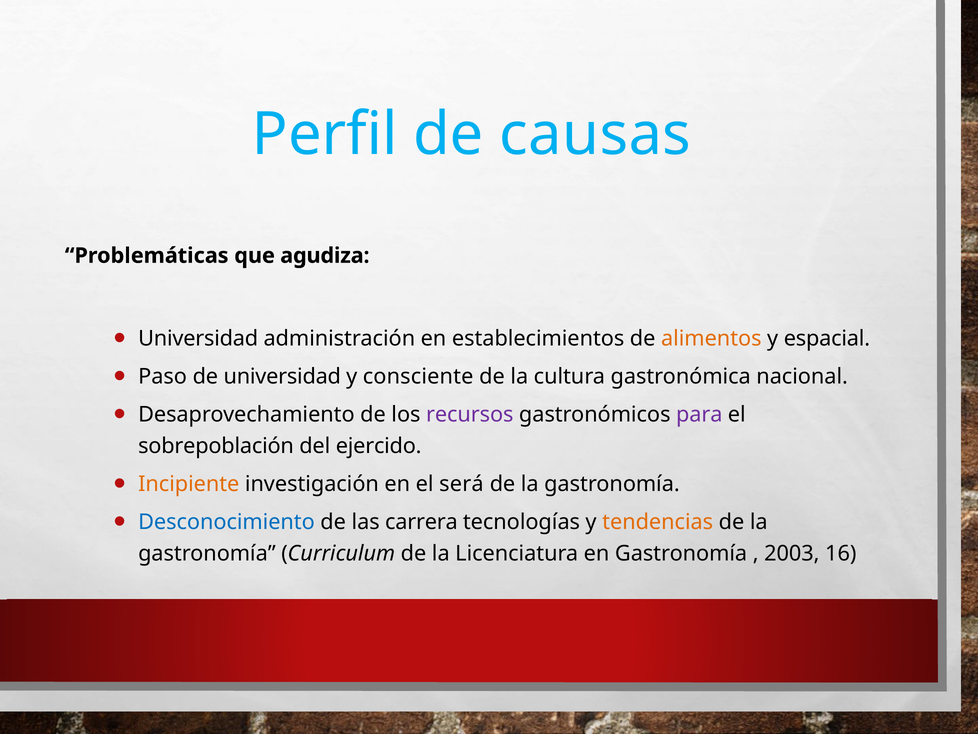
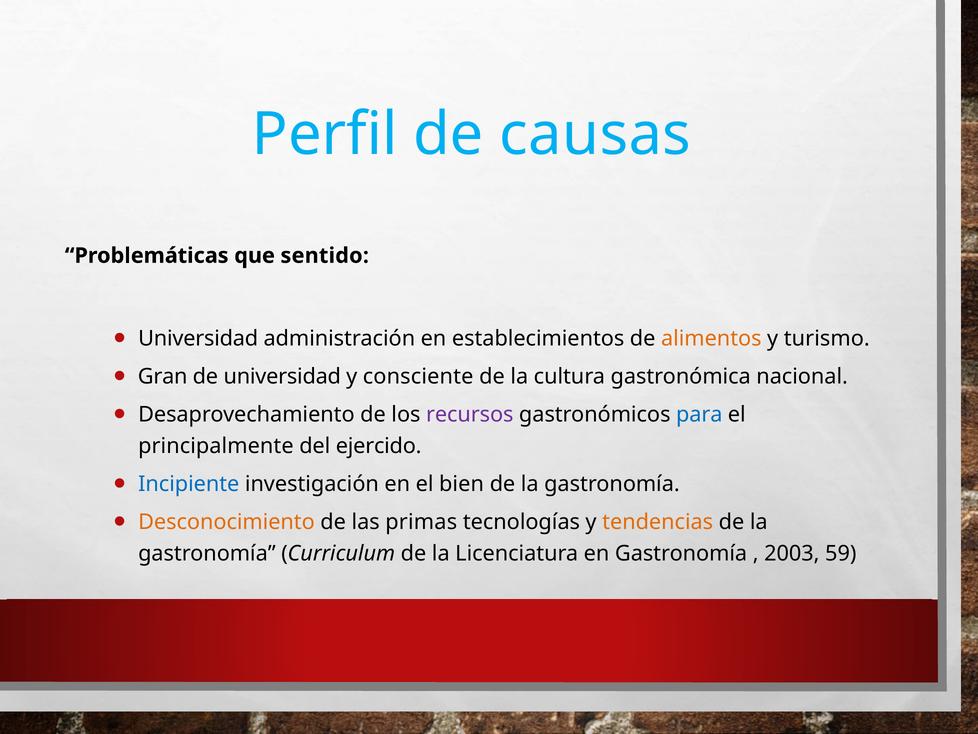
agudiza: agudiza -> sentido (325, 256)
espacial: espacial -> turismo (827, 338)
Paso: Paso -> Gran (163, 376)
para colour: purple -> blue (699, 414)
sobrepoblación: sobrepoblación -> principalmente (216, 446)
Incipiente colour: orange -> blue (189, 484)
será: será -> bien (461, 484)
Desconocimiento colour: blue -> orange (226, 522)
carrera: carrera -> primas (421, 522)
16: 16 -> 59 (841, 553)
